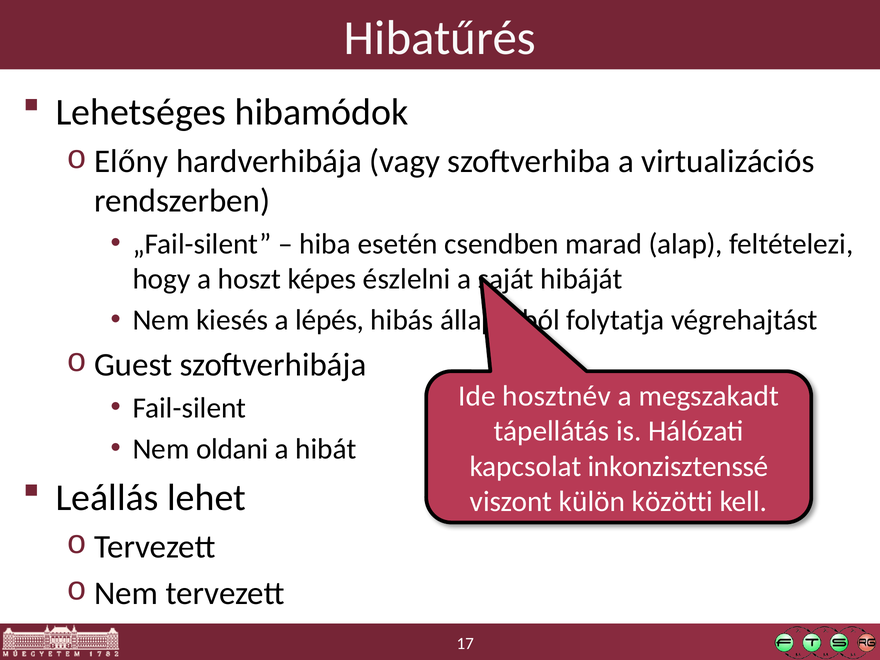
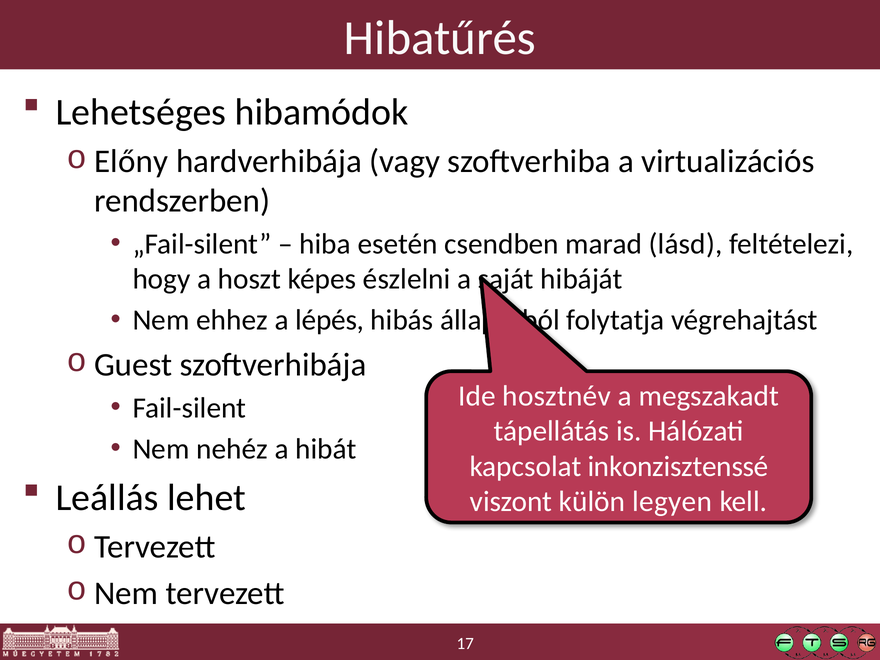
alap: alap -> lásd (686, 244)
kiesés: kiesés -> ehhez (232, 320)
oldani: oldani -> nehéz (232, 449)
közötti: közötti -> legyen (672, 502)
